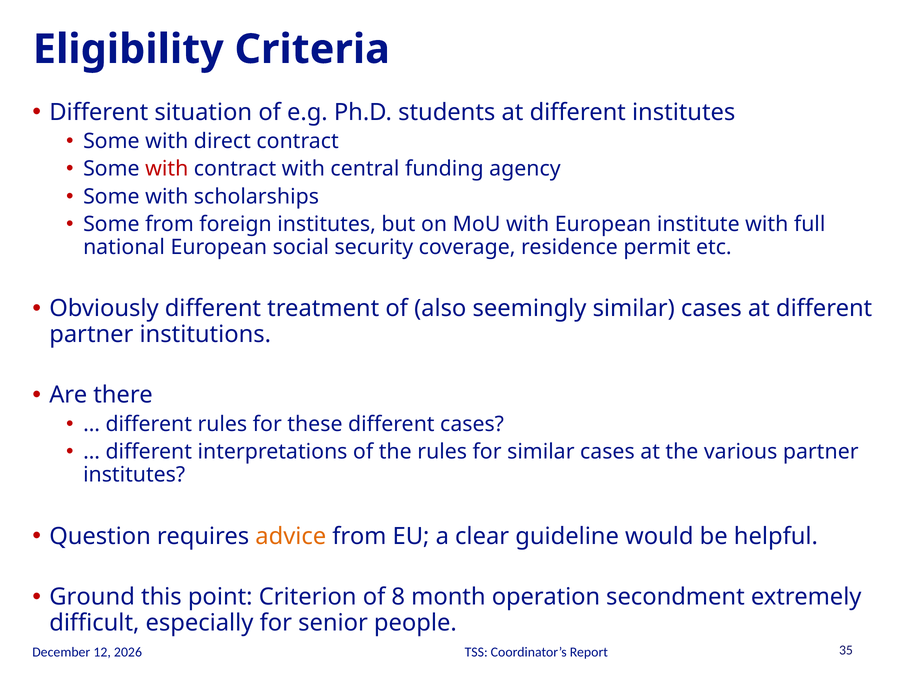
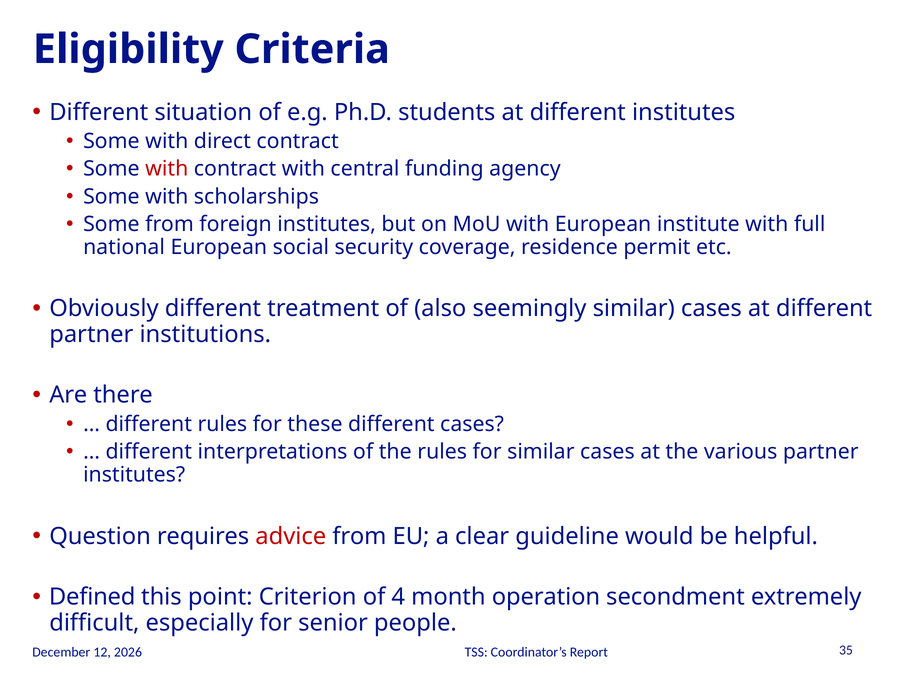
advice colour: orange -> red (291, 537)
Ground: Ground -> Defined (92, 597)
8: 8 -> 4 (398, 597)
